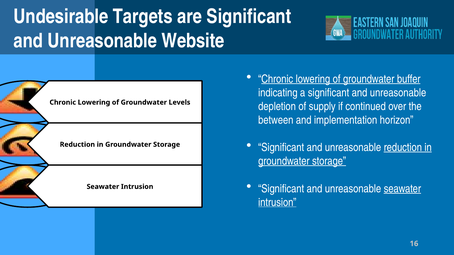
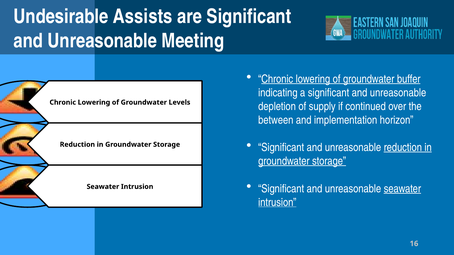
Targets: Targets -> Assists (143, 17)
Website: Website -> Meeting (193, 41)
